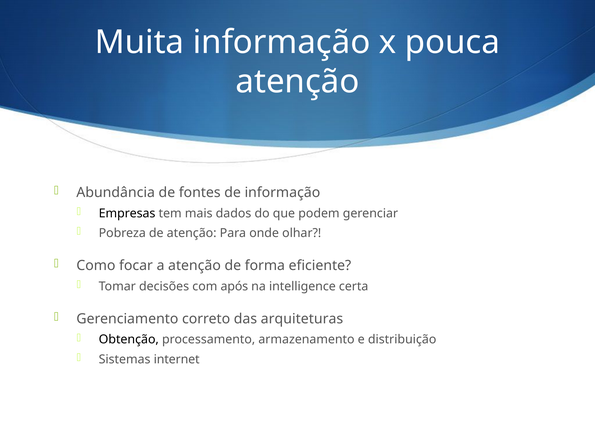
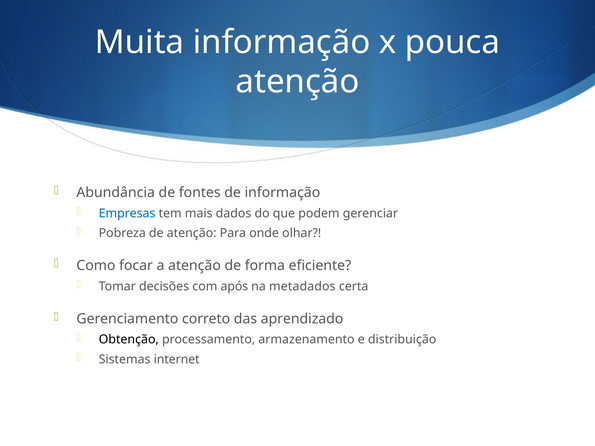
Empresas colour: black -> blue (127, 213)
intelligence: intelligence -> metadados (302, 286)
arquiteturas: arquiteturas -> aprendizado (302, 319)
